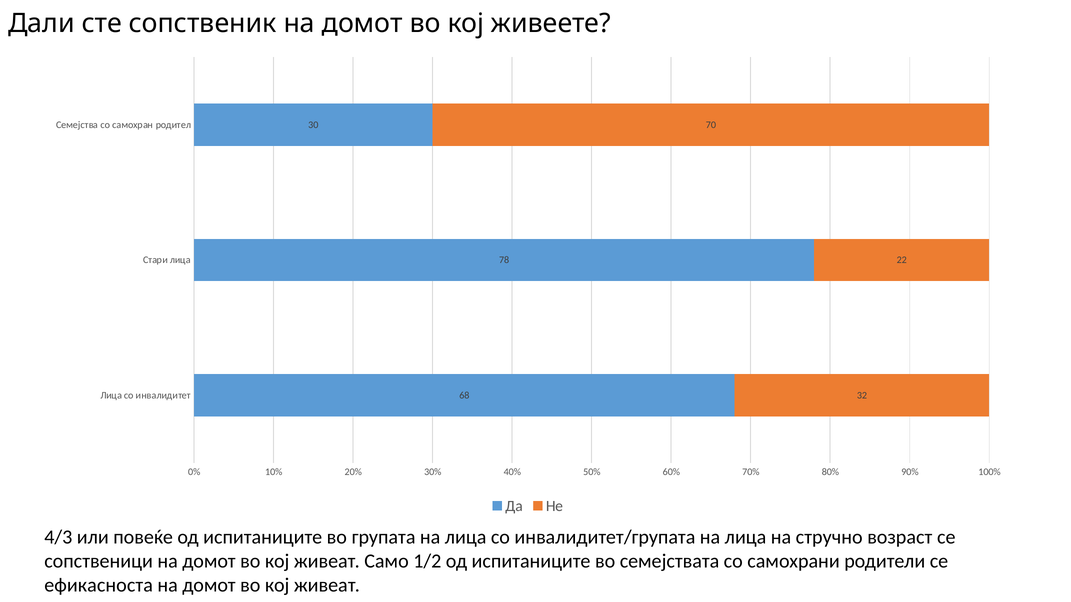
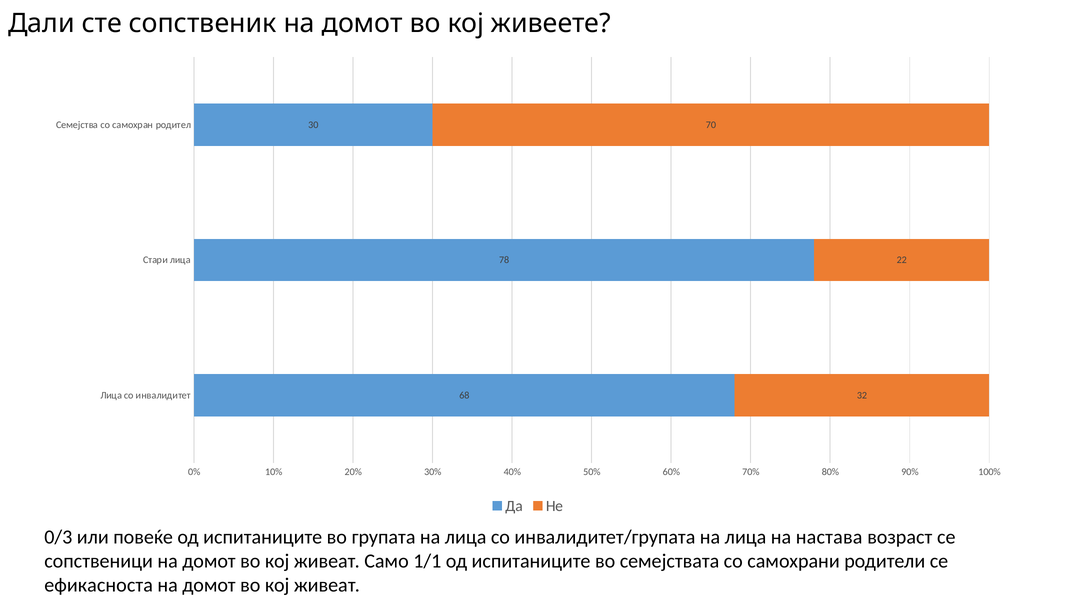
4/3: 4/3 -> 0/3 (58, 537)
стручно: стручно -> настава (829, 537)
1/2: 1/2 -> 1/1 (427, 562)
